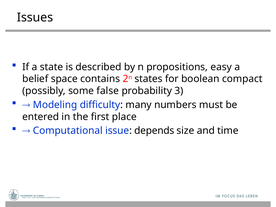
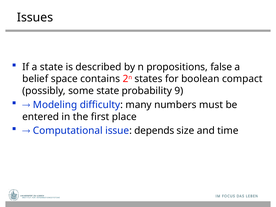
easy: easy -> false (221, 67)
some false: false -> state (108, 91)
3: 3 -> 9 (179, 91)
